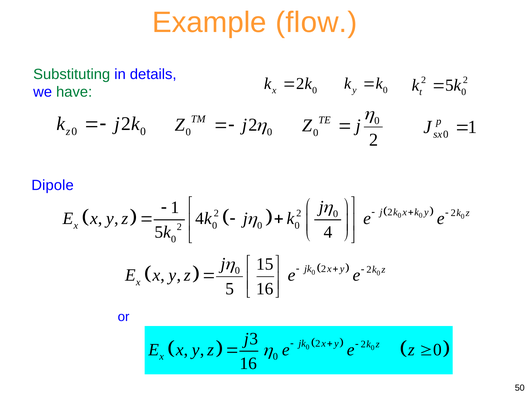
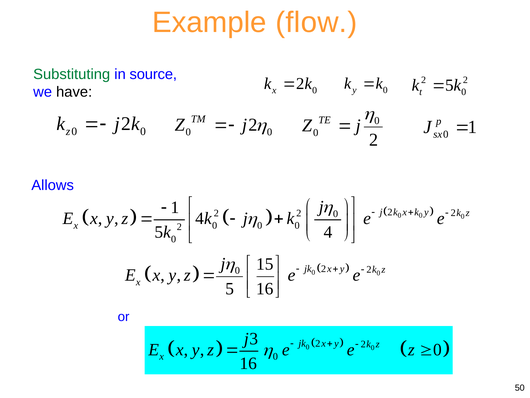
details: details -> source (153, 74)
have colour: green -> black (74, 92)
Dipole: Dipole -> Allows (53, 185)
